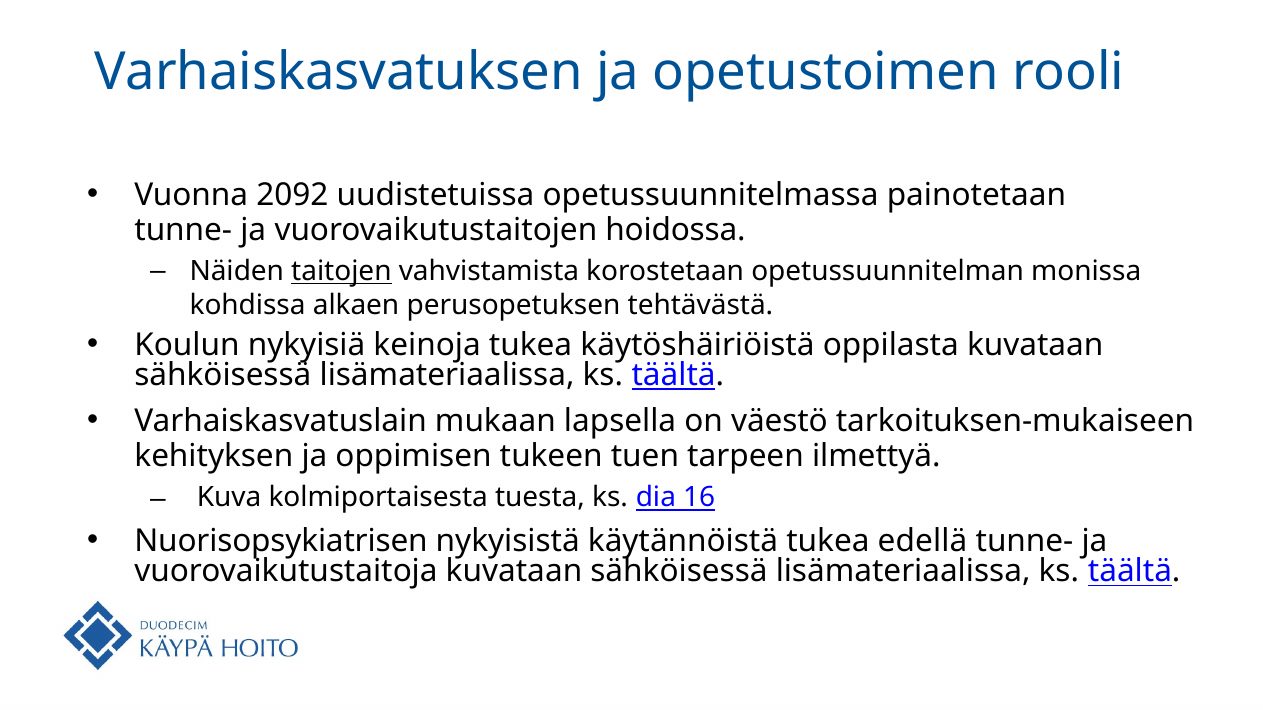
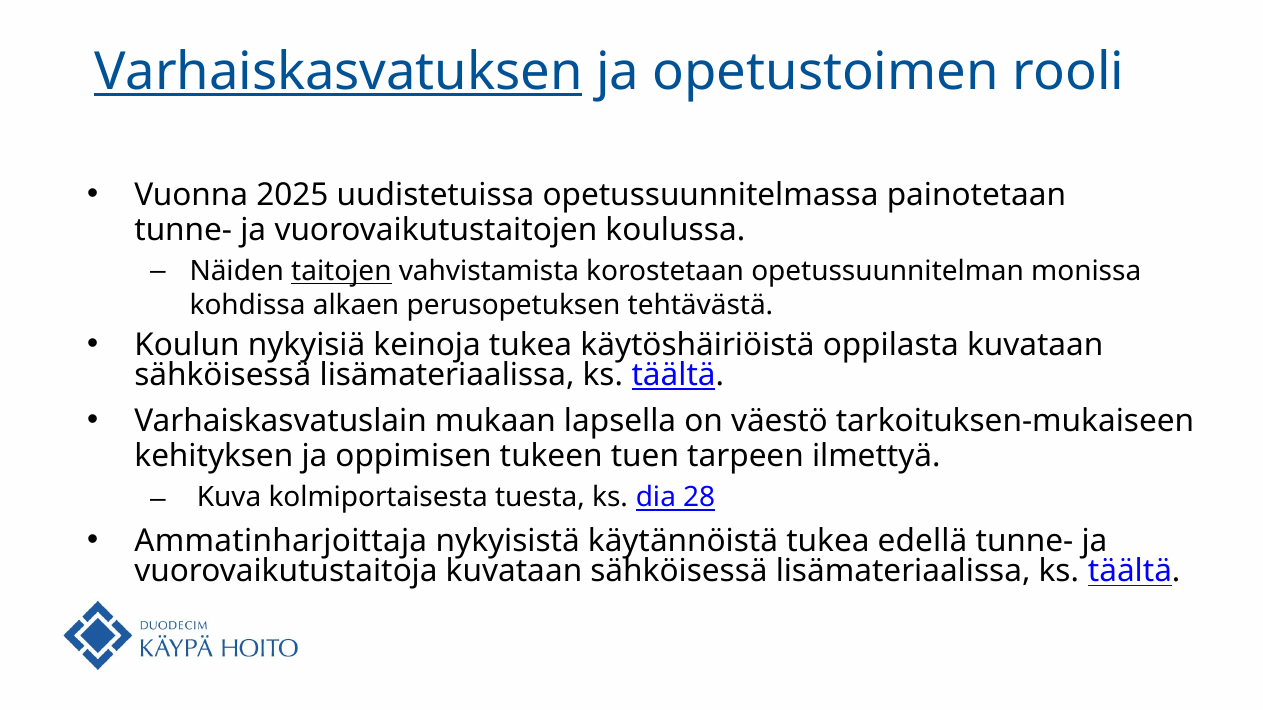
Varhaiskasvatuksen underline: none -> present (338, 72)
2092: 2092 -> 2025 (292, 195)
hoidossa: hoidossa -> koulussa (675, 230)
16: 16 -> 28 (699, 498)
Nuorisopsykiatrisen: Nuorisopsykiatrisen -> Ammatinharjoittaja (281, 542)
